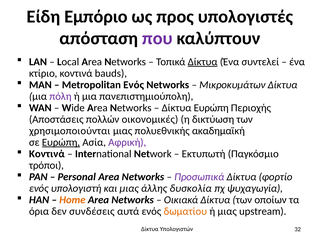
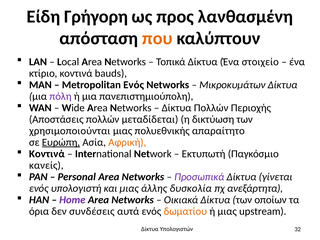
Εμπόριο: Εμπόριο -> Γρήγορη (96, 17)
υπολογιστές: υπολογιστές -> λανθασμένη (245, 17)
που colour: purple -> orange (157, 38)
Δίκτυα underline: present -> none (203, 62)
συντελεί: συντελεί -> στοιχείο (260, 62)
Δίκτυα Ευρώπη: Ευρώπη -> Πολλών (211, 108)
οικονομικές: οικονομικές -> μεταδίδεται (150, 119)
ακαδημαϊκή: ακαδημαϊκή -> απαραίτητο (218, 131)
Αφρική colour: purple -> orange (127, 142)
τρόποι: τρόποι -> κανείς (46, 165)
φορτίο: φορτίο -> γίνεται (276, 177)
ψυχαγωγία: ψυχαγωγία -> ανεξάρτητα (255, 188)
Home colour: orange -> purple (72, 200)
